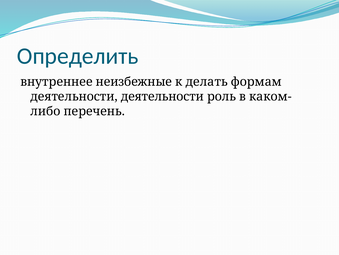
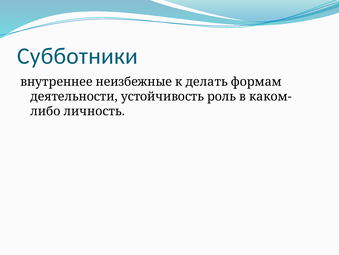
Определить: Определить -> Субботники (78, 56)
деятельности деятельности: деятельности -> устойчивость (162, 96)
перечень: перечень -> личность (94, 111)
